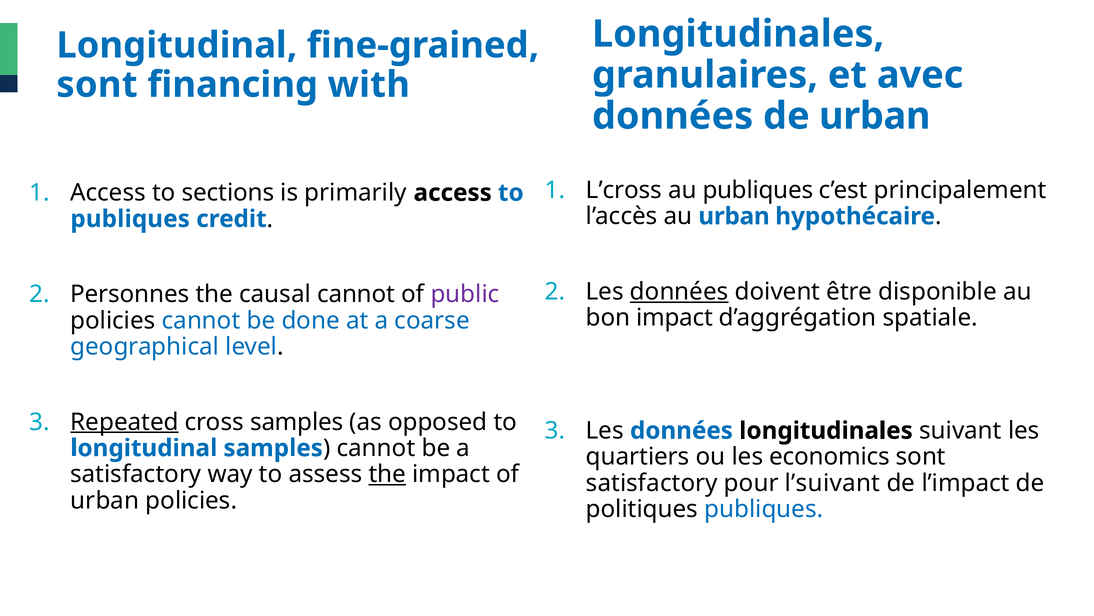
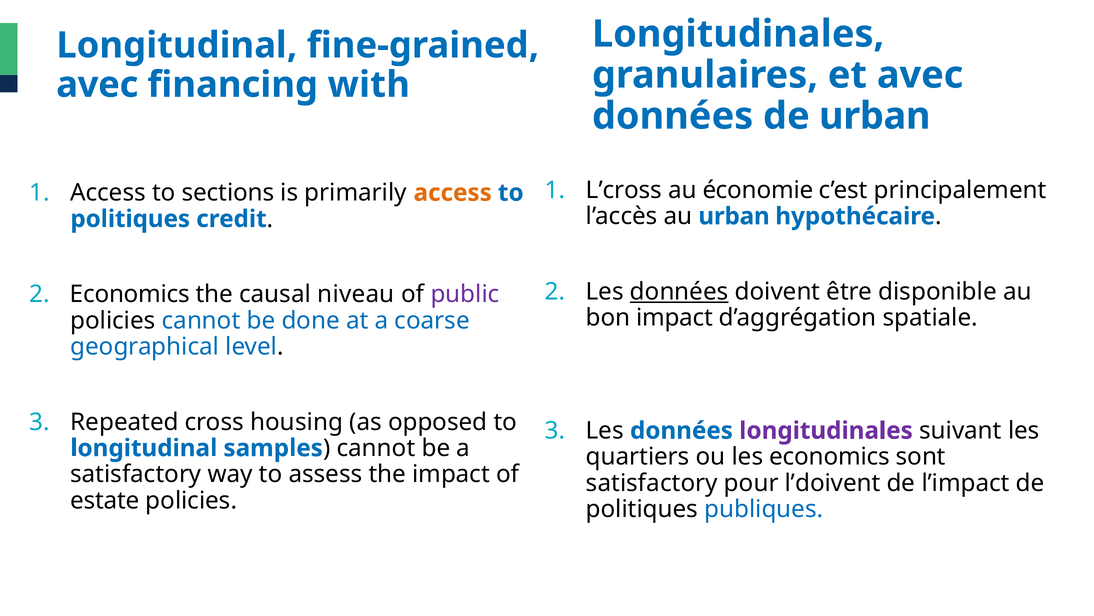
sont: sont -> avec (97, 85)
au publiques: publiques -> économie (758, 190)
access colour: black -> orange (453, 193)
publiques: publiques -> politiques (130, 219)
Personnes: Personnes -> Economics (130, 294)
causal cannot: cannot -> niveau (356, 294)
Repeated underline: present -> none (124, 422)
cross samples: samples -> housing (297, 422)
longitudinales colour: black -> purple (826, 430)
the underline: present -> none (387, 474)
l’suivant: l’suivant -> l’doivent (833, 483)
urban: urban -> estate (105, 500)
